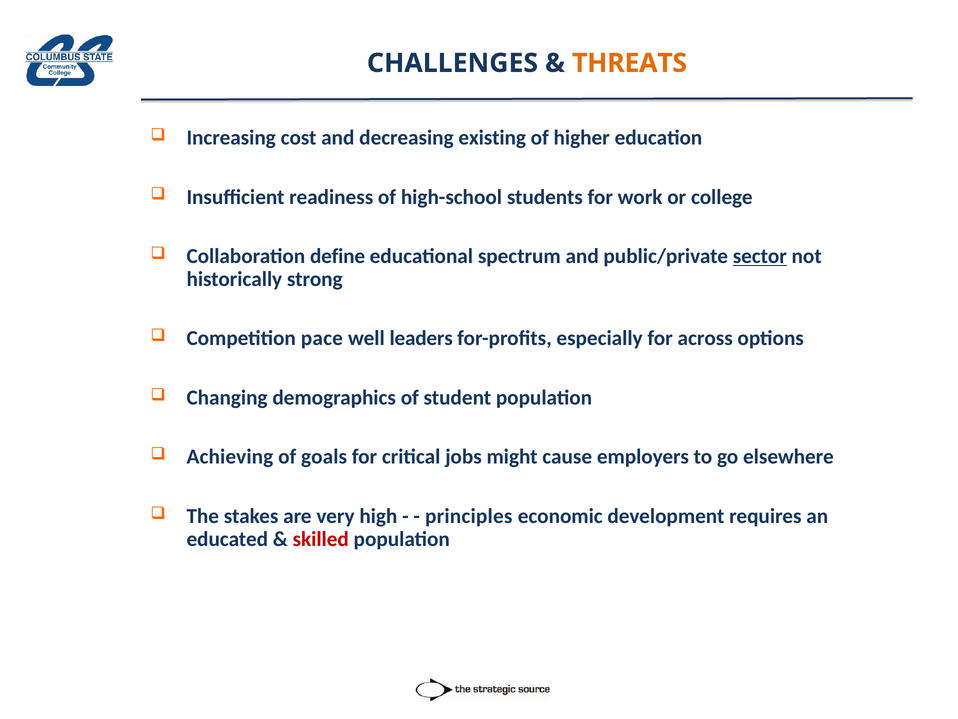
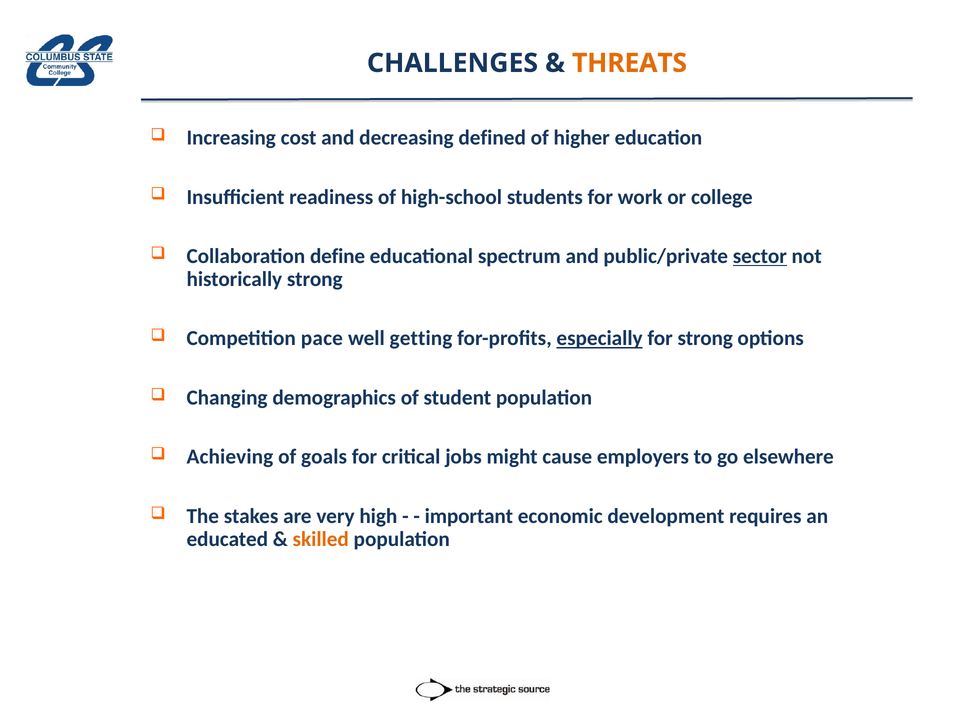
existing: existing -> defined (492, 138)
leaders: leaders -> getting (421, 338)
especially underline: none -> present (600, 338)
for across: across -> strong (705, 338)
principles: principles -> important (469, 516)
skilled colour: red -> orange (321, 539)
